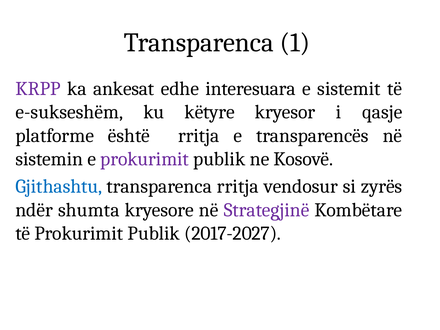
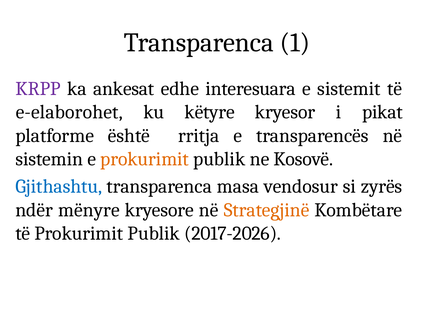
e-sukseshëm: e-sukseshëm -> e-elaborohet (69, 112)
qasje: qasje -> pikat (382, 112)
prokurimit colour: purple -> orange (145, 159)
transparenca rritja: rritja -> masa (238, 187)
shumta: shumta -> mënyre (89, 210)
Strategjinë colour: purple -> orange (267, 210)
2017-2027: 2017-2027 -> 2017-2026 (233, 234)
